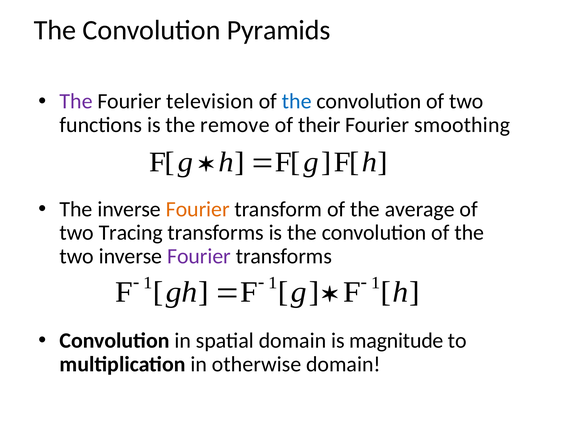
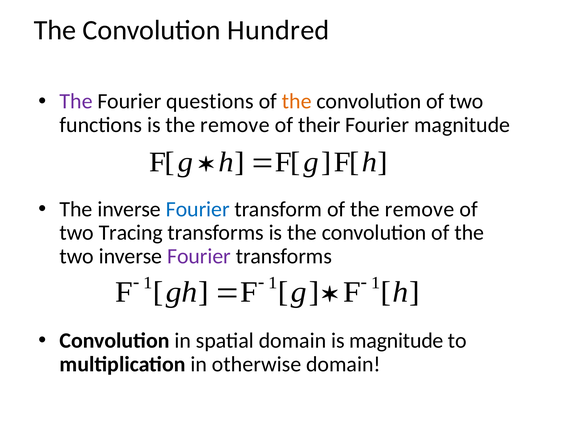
Pyramids: Pyramids -> Hundred (278, 30)
television: television -> questions (210, 101)
the colour: blue -> orange (297, 101)
Fourier smoothing: smoothing -> magnitude (462, 125)
Fourier colour: orange -> blue (198, 209)
of the average: average -> remove (420, 209)
